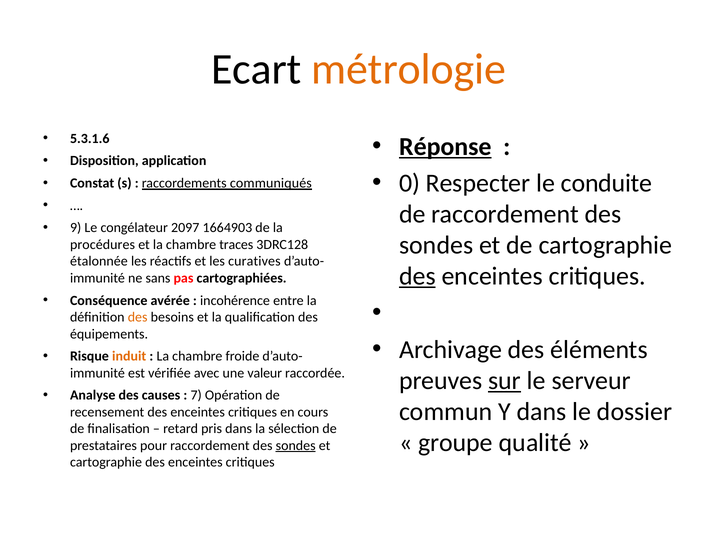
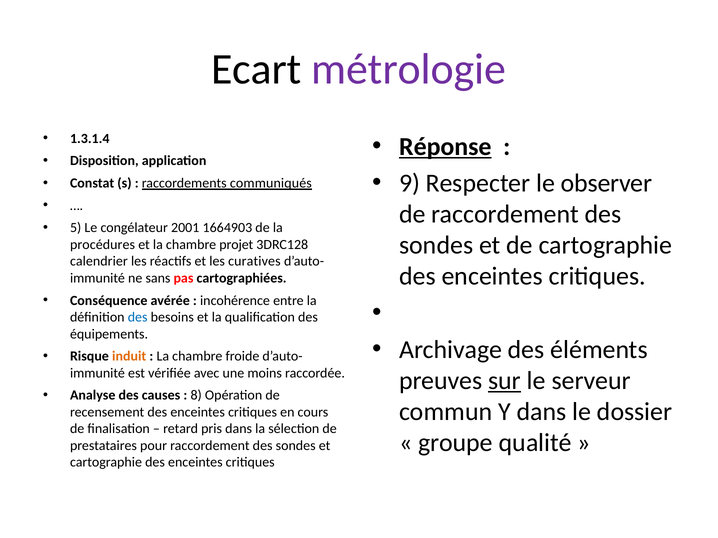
métrologie colour: orange -> purple (409, 70)
5.3.1.6: 5.3.1.6 -> 1.3.1.4 (90, 139)
0: 0 -> 9 (410, 183)
conduite: conduite -> observer (607, 183)
9: 9 -> 5 (76, 228)
2097: 2097 -> 2001 (185, 228)
traces: traces -> projet (236, 245)
étalonnée: étalonnée -> calendrier (99, 262)
des underline: present -> none (417, 277)
des colour: orange -> blue (138, 317)
valeur: valeur -> moins (265, 373)
7: 7 -> 8 (196, 396)
sondes underline: present -> none (296, 446)
